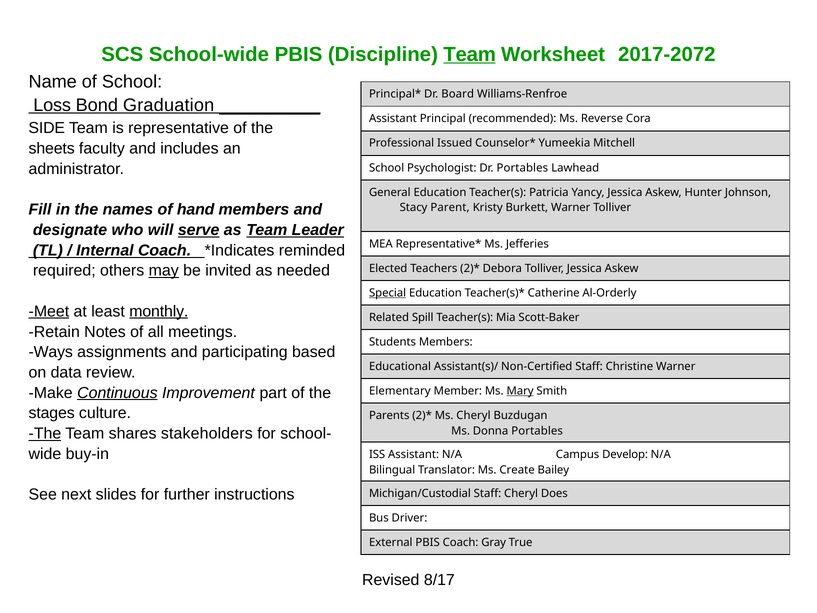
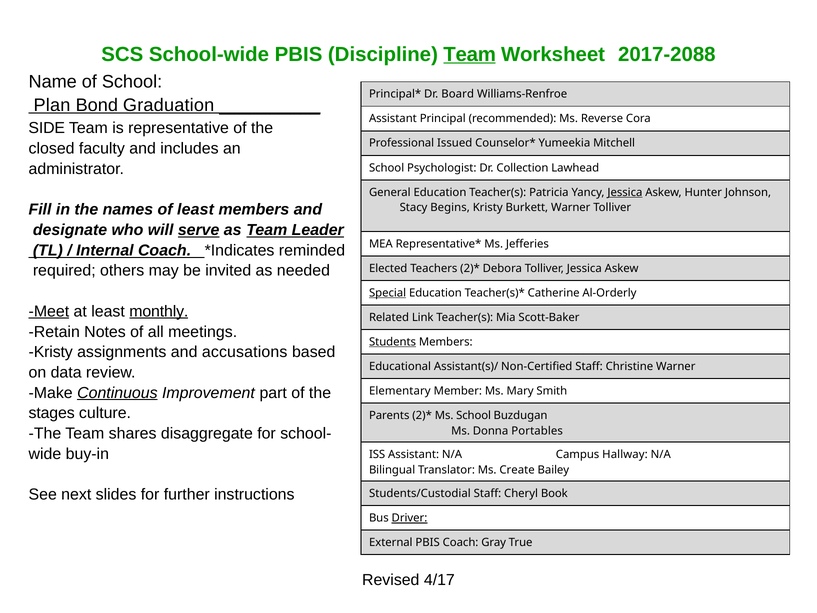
2017-2072: 2017-2072 -> 2017-2088 (667, 54)
Loss: Loss -> Plan (52, 105)
sheets: sheets -> closed (52, 148)
Dr Portables: Portables -> Collection (522, 168)
Jessica underline: none -> present (625, 192)
of hand: hand -> least (196, 209)
Parent: Parent -> Begins (450, 208)
may underline: present -> none (164, 271)
Spill: Spill -> Link (423, 317)
Students underline: none -> present (393, 342)
Ways: Ways -> Kristy (51, 352)
participating: participating -> accusations (245, 352)
Mary underline: present -> none (520, 391)
Ms Cheryl: Cheryl -> School (474, 415)
The underline: present -> none (45, 433)
stakeholders: stakeholders -> disaggregate (207, 433)
Develop: Develop -> Hallway (625, 454)
Michigan/Custodial: Michigan/Custodial -> Students/Custodial (420, 493)
Does: Does -> Book (554, 493)
Driver underline: none -> present (409, 518)
8/17: 8/17 -> 4/17 (439, 580)
